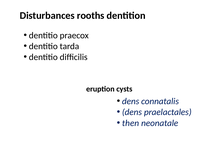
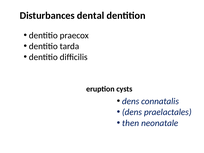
rooths: rooths -> dental (91, 15)
